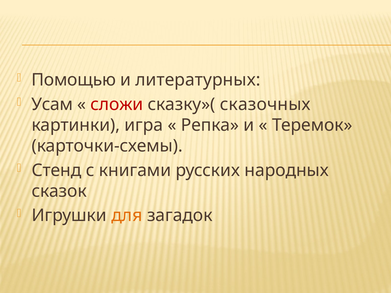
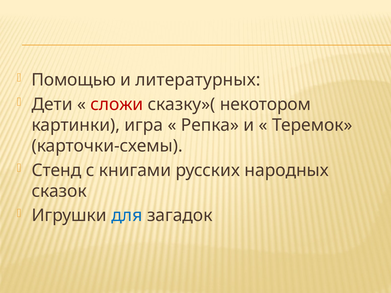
Усам: Усам -> Дети (52, 104)
сказочных: сказочных -> некотором (265, 104)
для colour: orange -> blue (127, 216)
